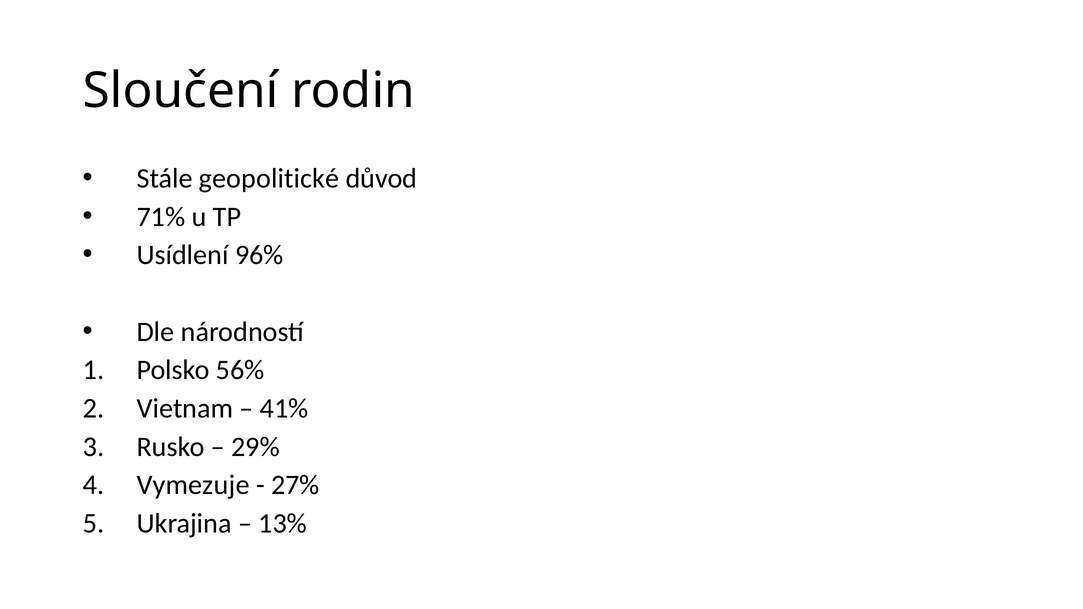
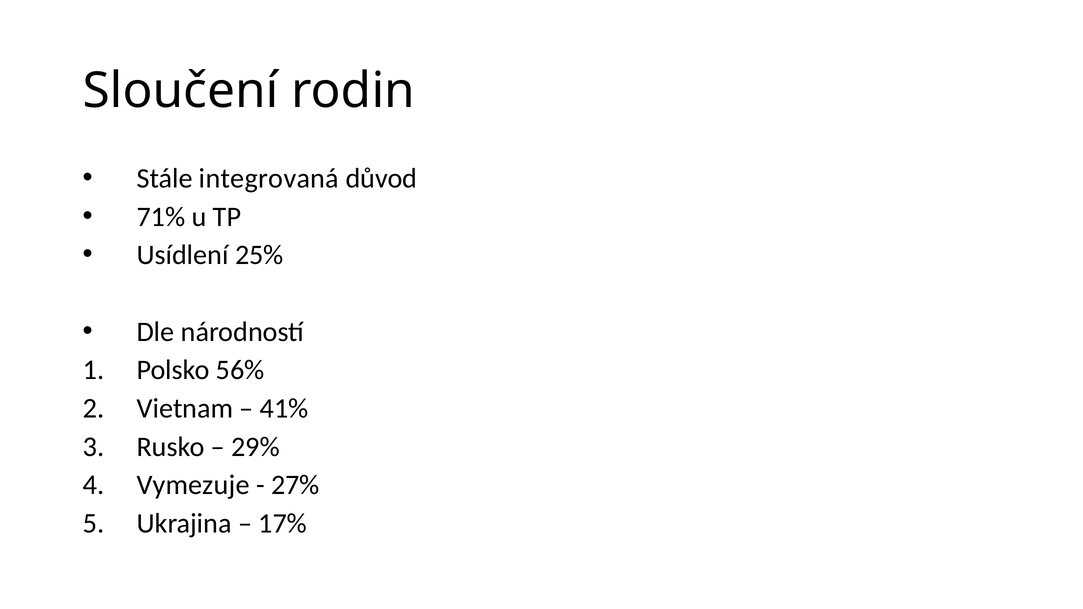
geopolitické: geopolitické -> integrovaná (269, 179)
96%: 96% -> 25% (259, 255)
13%: 13% -> 17% (283, 524)
